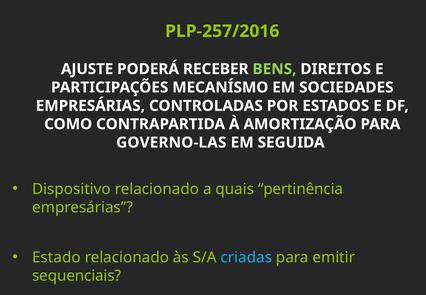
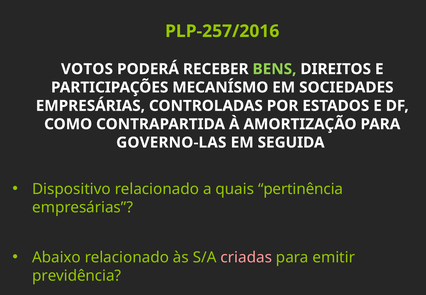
AJUSTE: AJUSTE -> VOTOS (87, 69)
Estado: Estado -> Abaixo (57, 257)
criadas colour: light blue -> pink (246, 257)
sequenciais: sequenciais -> previdência (77, 276)
